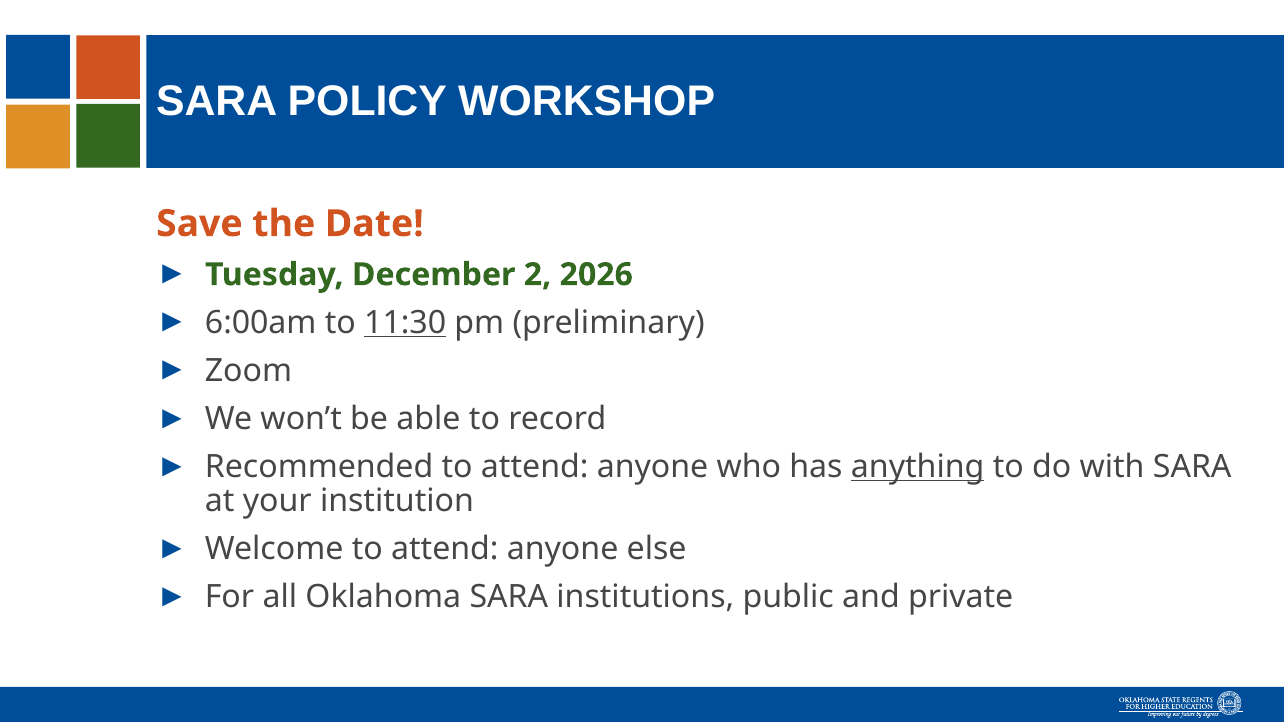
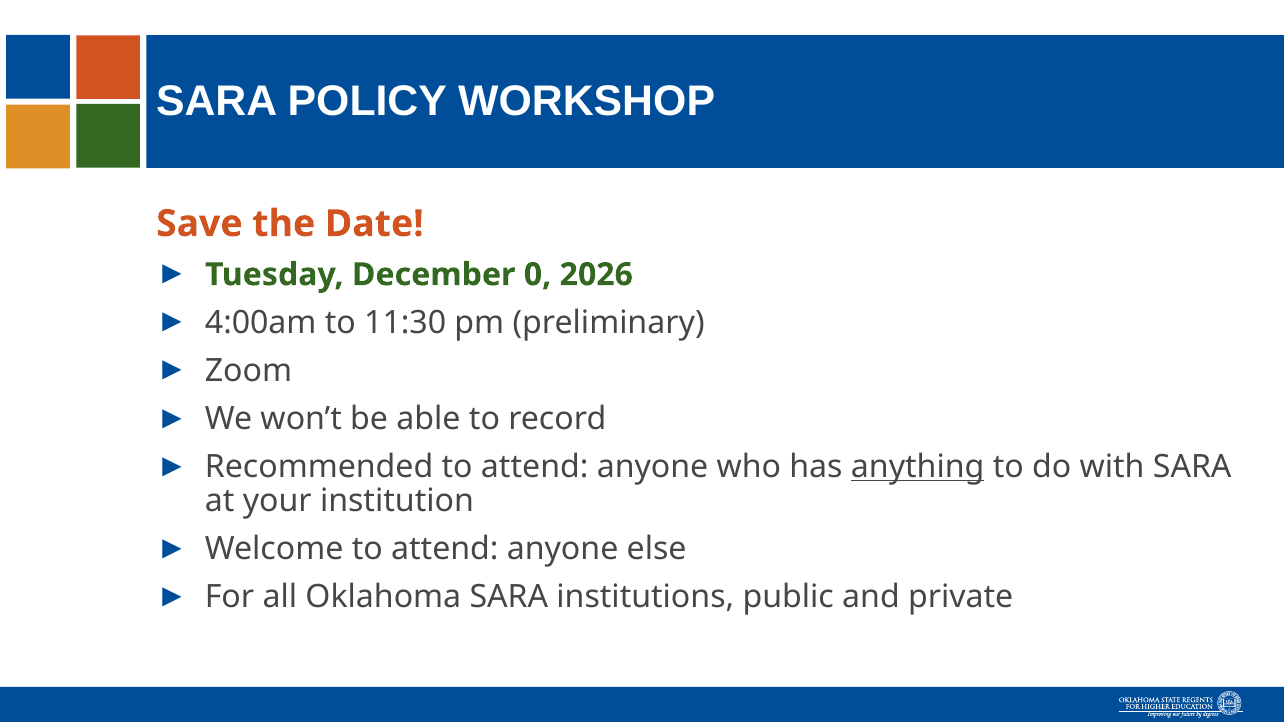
2: 2 -> 0 (538, 275)
6:00am: 6:00am -> 4:00am (261, 323)
11:30 underline: present -> none (405, 323)
